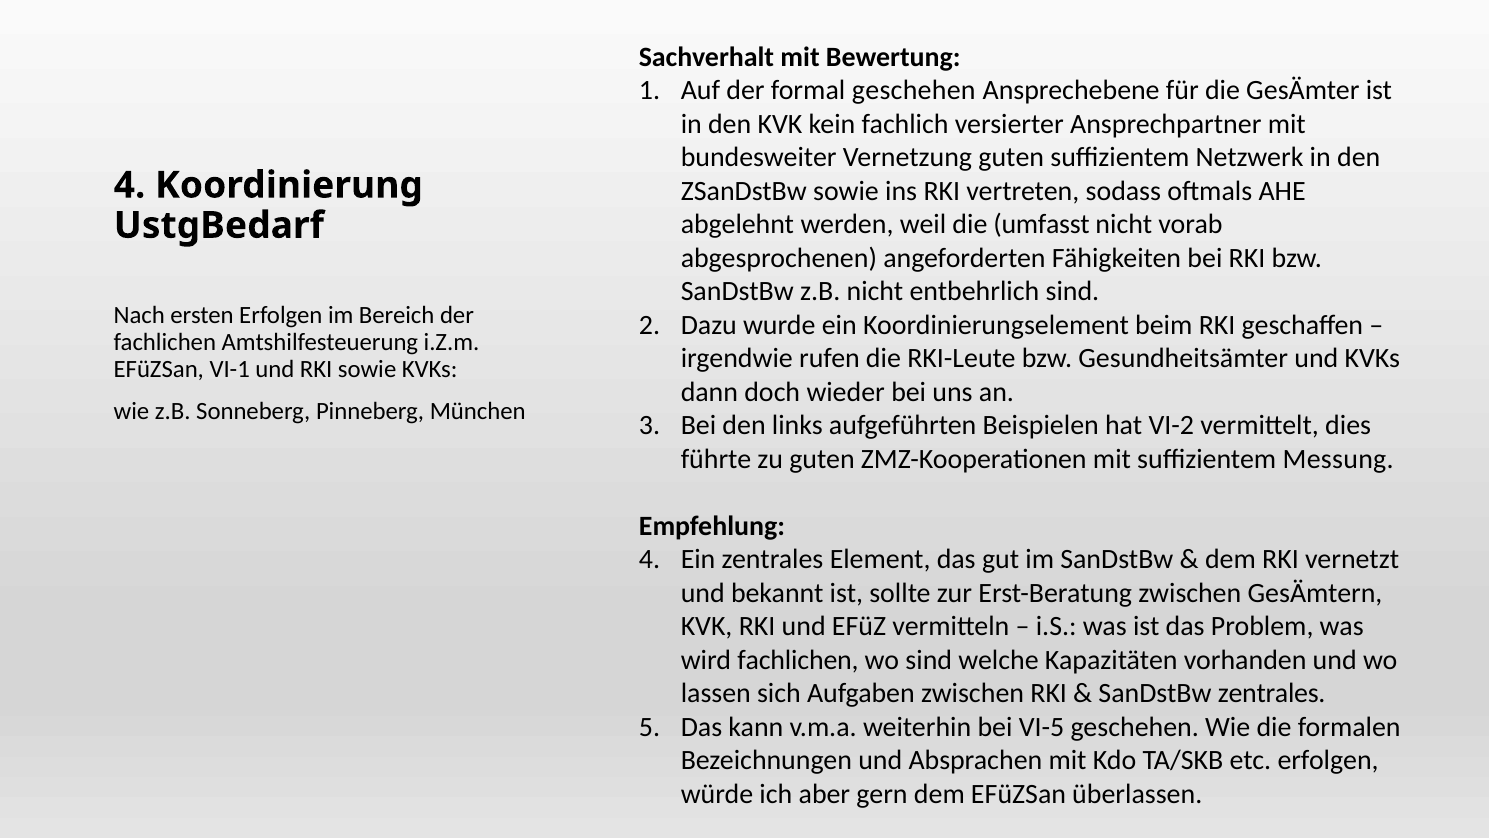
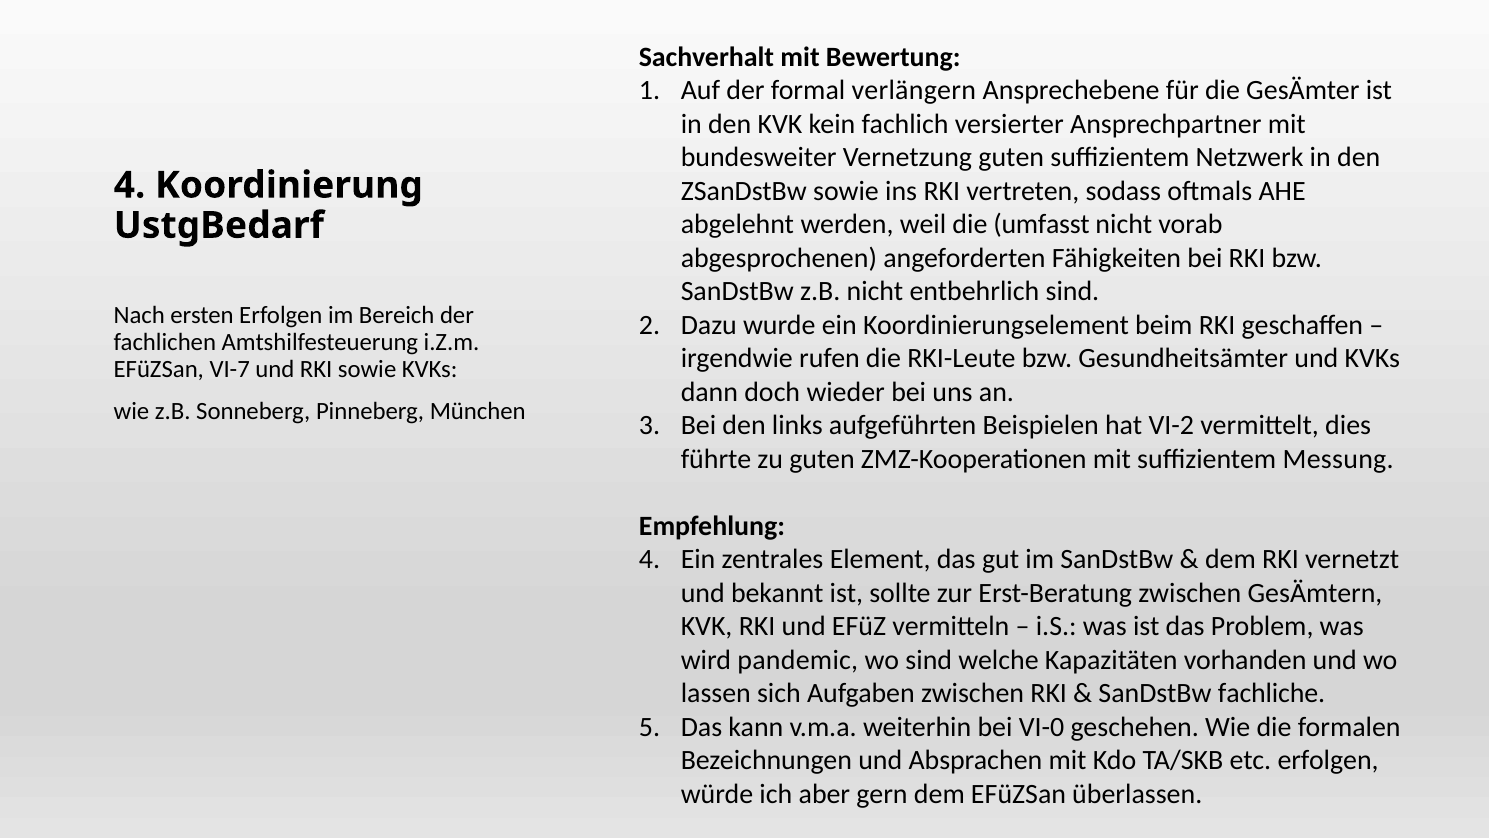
formal geschehen: geschehen -> verlängern (914, 90)
VI-1: VI-1 -> VI-7 (230, 369)
wird fachlichen: fachlichen -> pandemic (798, 660)
SanDstBw zentrales: zentrales -> fachliche (1272, 693)
VI-5: VI-5 -> VI-0 (1042, 727)
